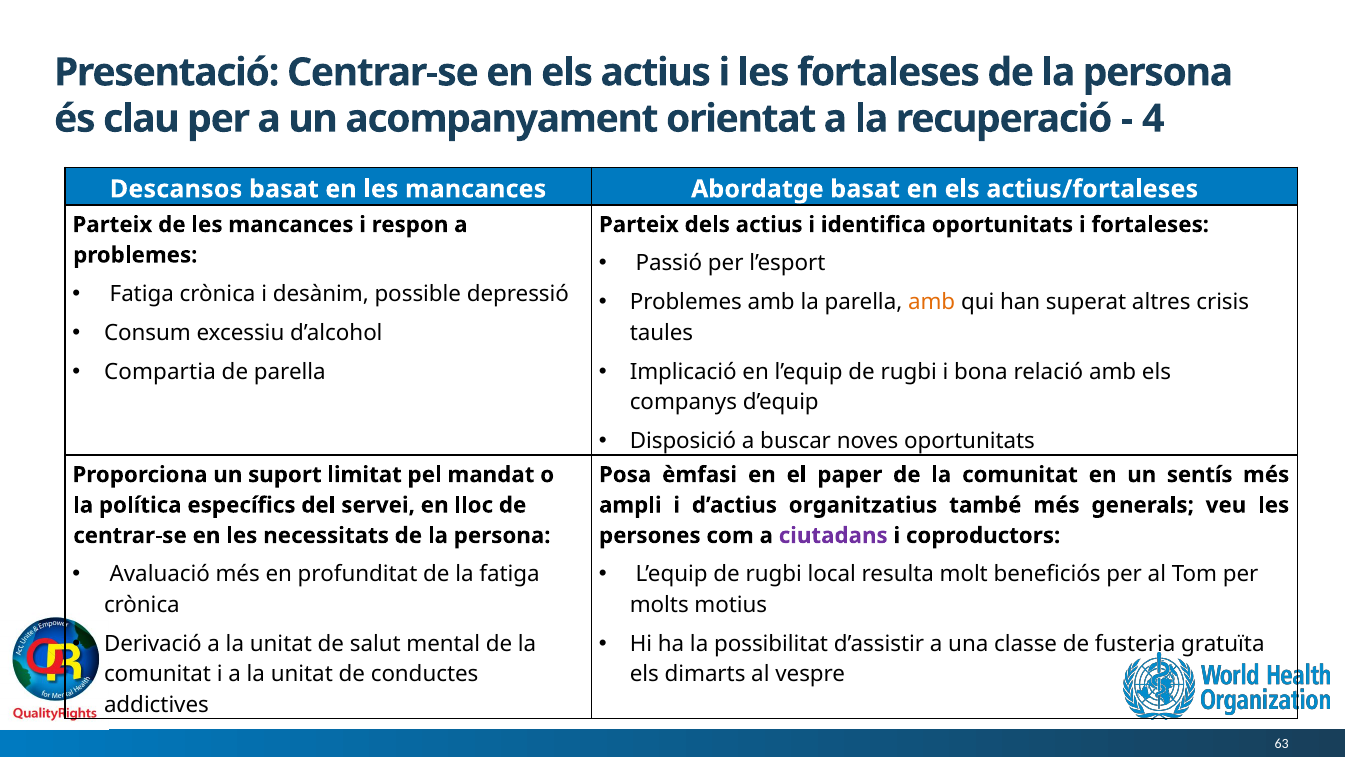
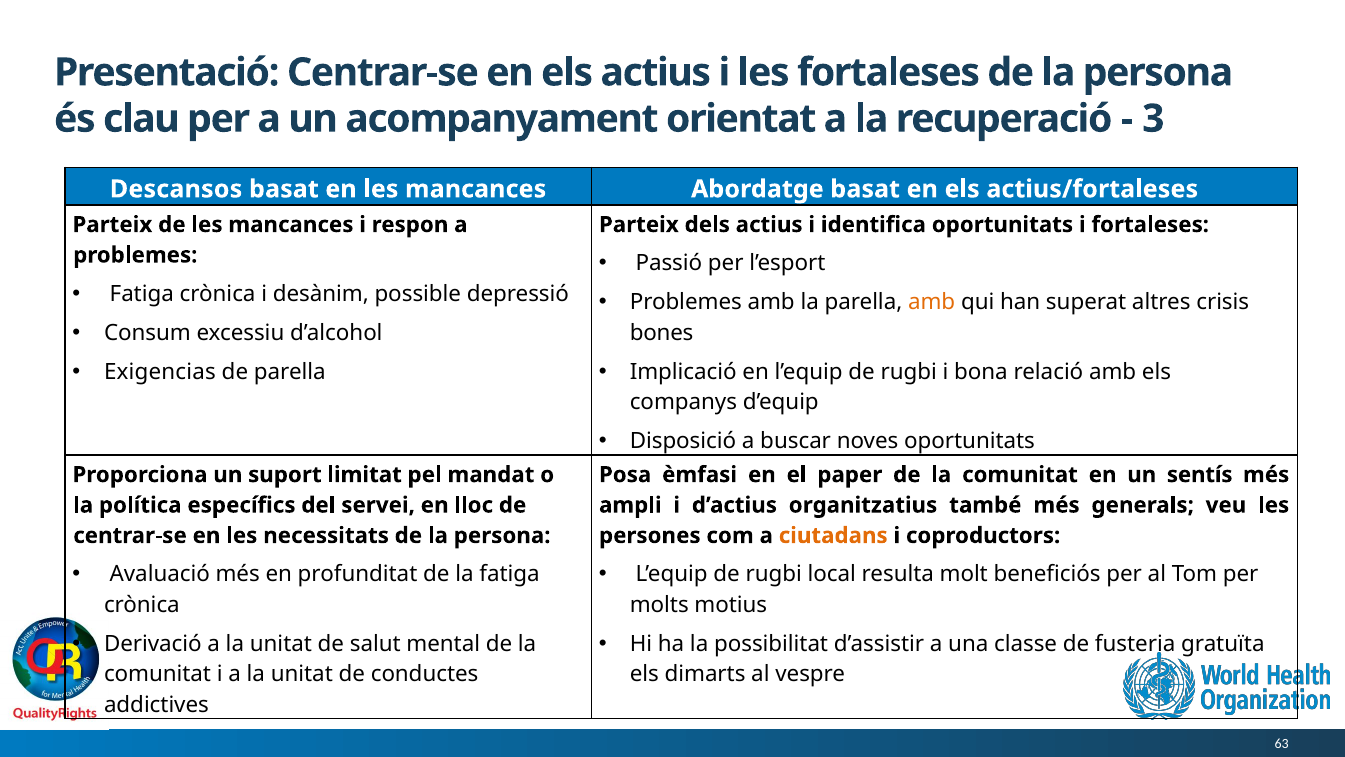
4: 4 -> 3 (1153, 119)
taules: taules -> bones (662, 333)
Compartia: Compartia -> Exigencias (160, 371)
ciutadans colour: purple -> orange (833, 535)
